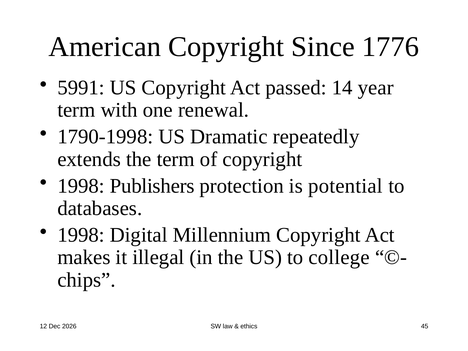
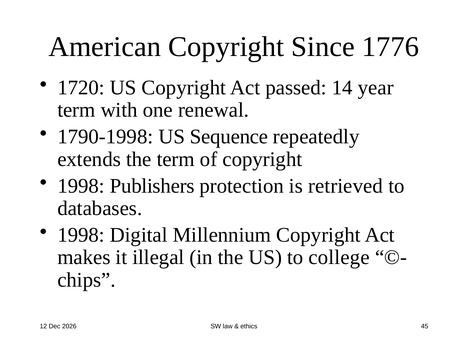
5991: 5991 -> 1720 (81, 88)
Dramatic: Dramatic -> Sequence (229, 137)
potential: potential -> retrieved (346, 186)
